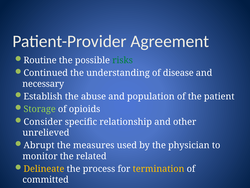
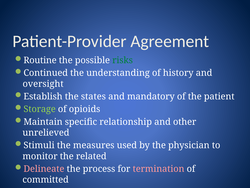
disease: disease -> history (178, 73)
necessary: necessary -> oversight (43, 84)
abuse: abuse -> states (93, 96)
population: population -> mandatory (151, 96)
Consider: Consider -> Maintain (43, 122)
Abrupt: Abrupt -> Stimuli (39, 145)
Delineate colour: yellow -> pink (44, 168)
termination colour: yellow -> pink (159, 168)
